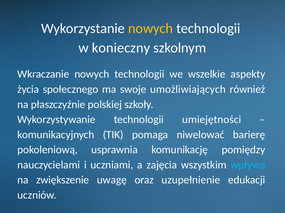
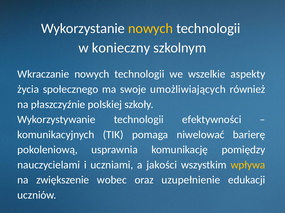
umiejętności: umiejętności -> efektywności (212, 120)
zajęcia: zajęcia -> jakości (162, 165)
wpływa colour: light blue -> yellow (248, 165)
uwagę: uwagę -> wobec (112, 181)
